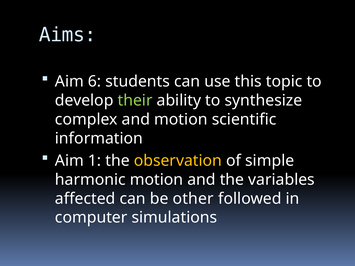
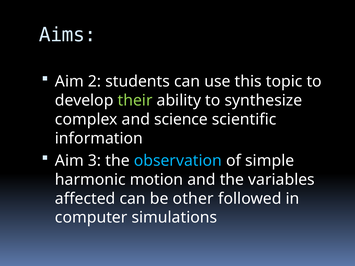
6: 6 -> 2 (95, 82)
and motion: motion -> science (181, 119)
1: 1 -> 3 (95, 161)
observation colour: yellow -> light blue (178, 161)
